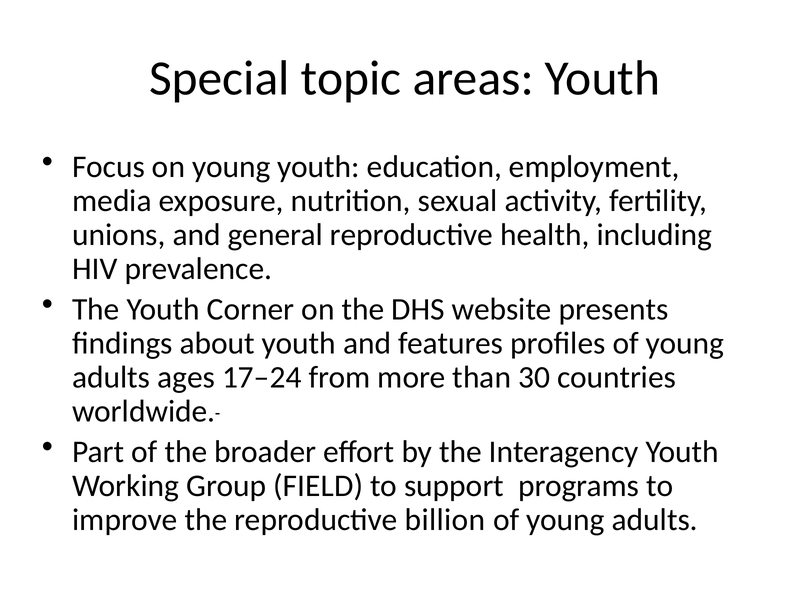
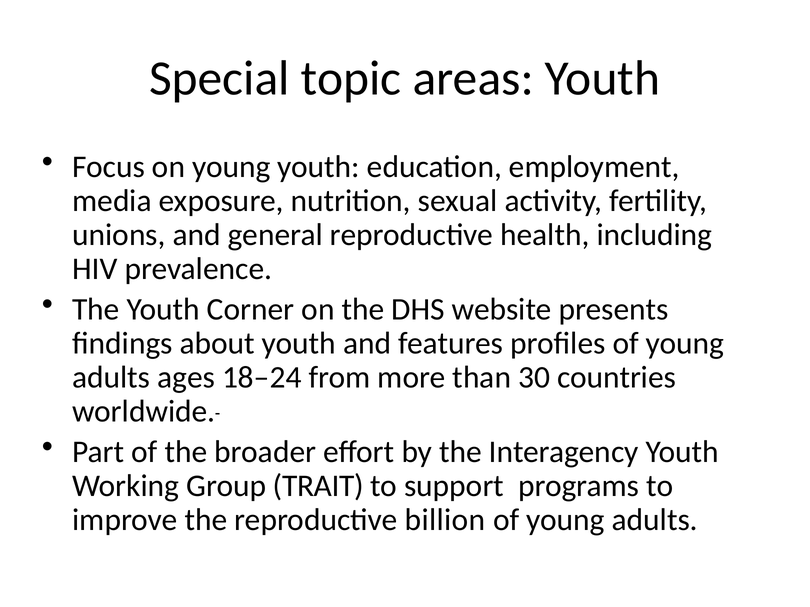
17–24: 17–24 -> 18–24 (262, 378)
FIELD: FIELD -> TRAIT (318, 486)
